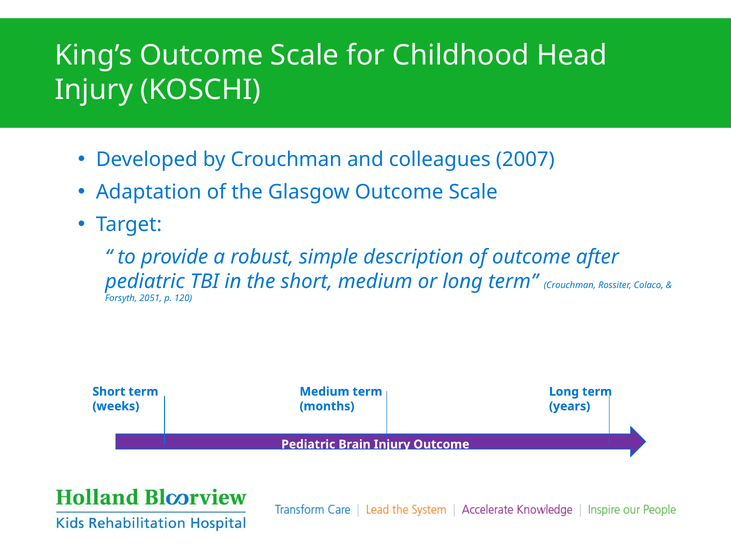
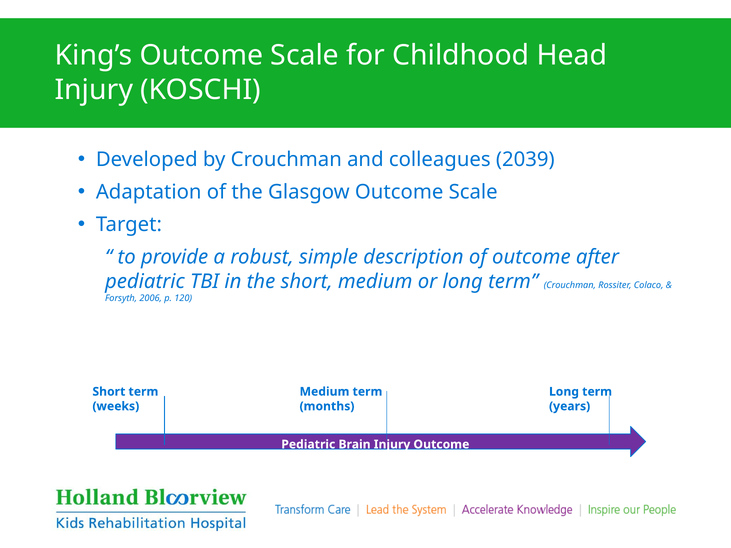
2007: 2007 -> 2039 (525, 160)
2051: 2051 -> 2006 (151, 299)
